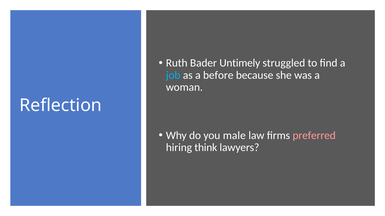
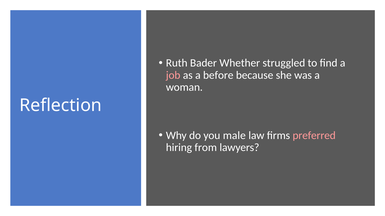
Untimely: Untimely -> Whether (240, 63)
job colour: light blue -> pink (173, 75)
think: think -> from (206, 148)
